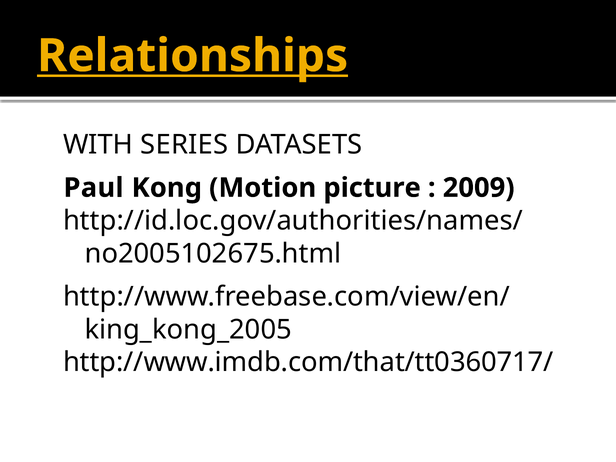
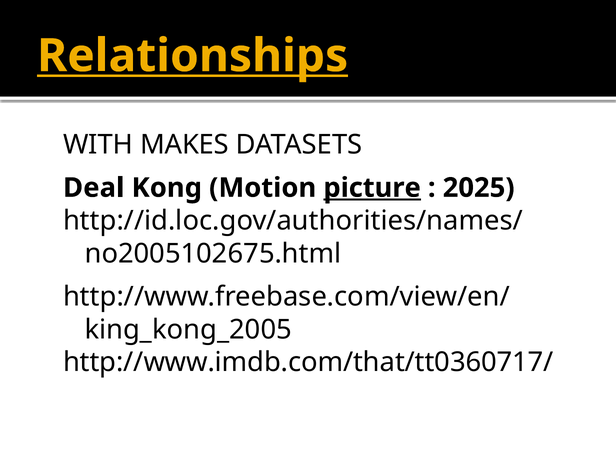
SERIES: SERIES -> MAKES (185, 145)
Paul: Paul -> Deal (94, 188)
picture underline: none -> present (372, 188)
2009: 2009 -> 2025 (479, 188)
